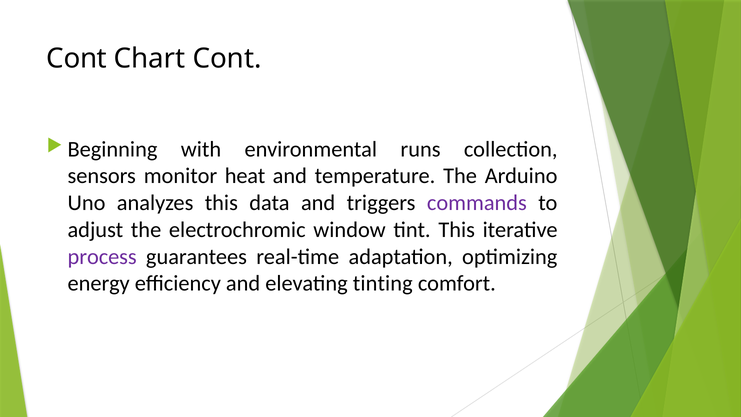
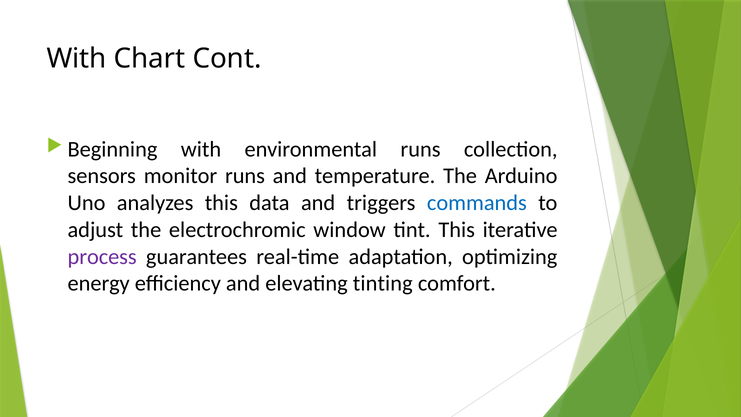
Cont: Cont -> With (77, 58)
monitor heat: heat -> runs (245, 176)
commands colour: purple -> blue (477, 203)
